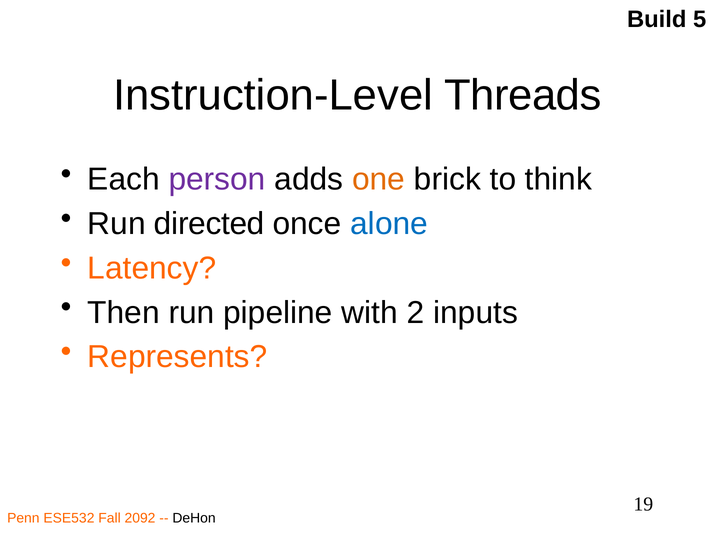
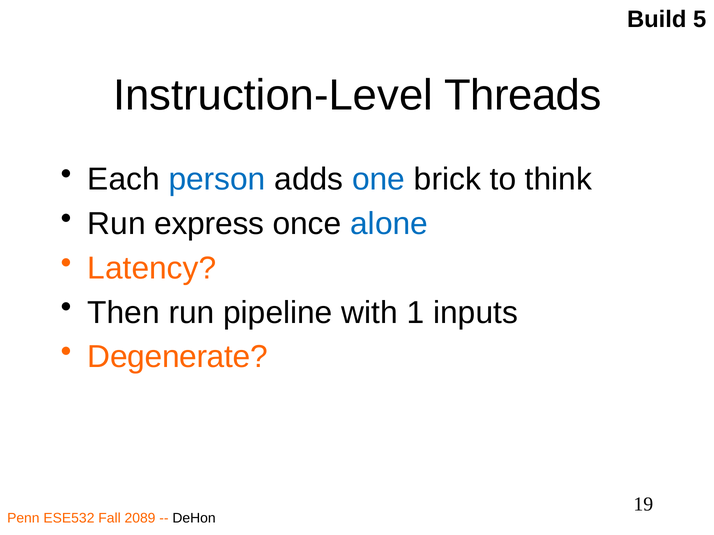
person colour: purple -> blue (217, 180)
one colour: orange -> blue (379, 180)
directed: directed -> express (209, 224)
2: 2 -> 1 (416, 313)
Represents: Represents -> Degenerate (178, 357)
2092: 2092 -> 2089 (140, 519)
